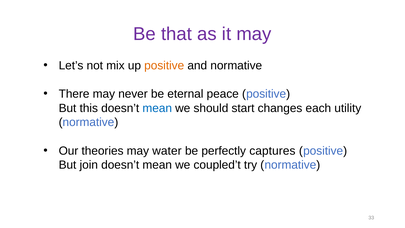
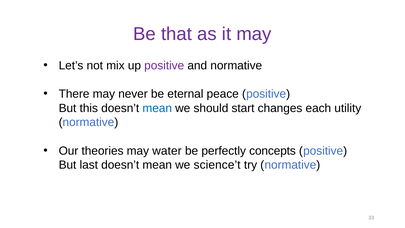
positive colour: orange -> purple (164, 66)
captures: captures -> concepts (273, 151)
join: join -> last (89, 165)
coupled’t: coupled’t -> science’t (217, 165)
